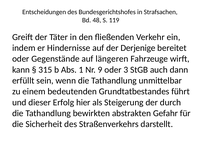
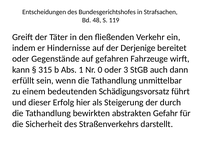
längeren: längeren -> gefahren (112, 59)
9: 9 -> 0 (100, 69)
Grundtatbestandes: Grundtatbestandes -> Schädigungsvorsatz (134, 91)
